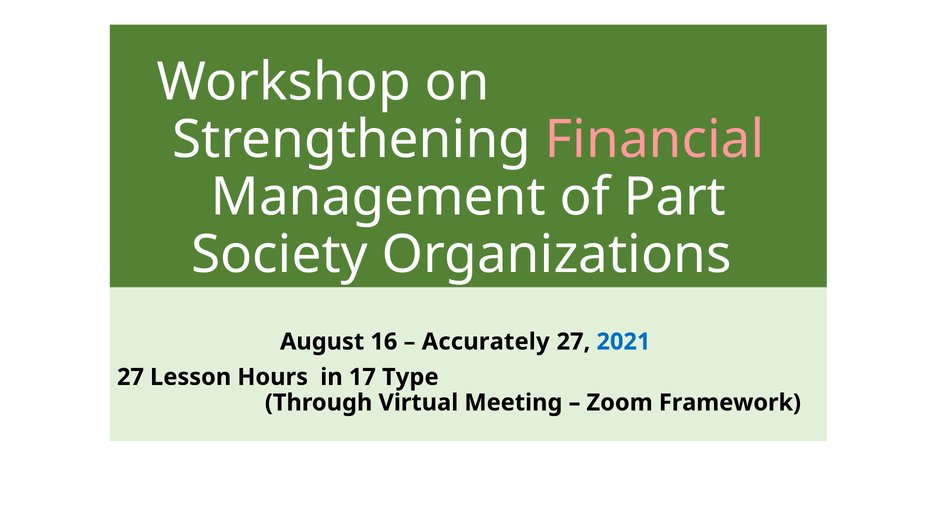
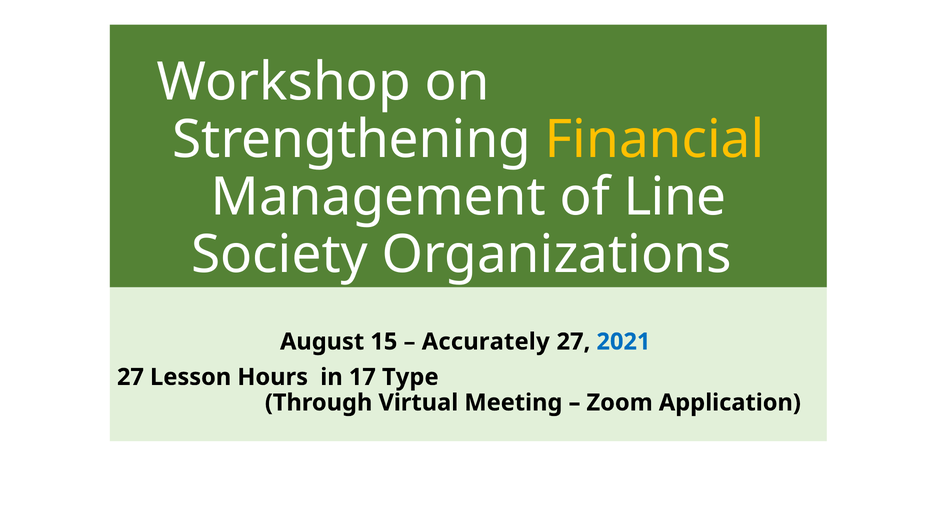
Financial colour: pink -> yellow (655, 140)
Part: Part -> Line (675, 197)
16: 16 -> 15 (384, 341)
Framework: Framework -> Application (730, 402)
